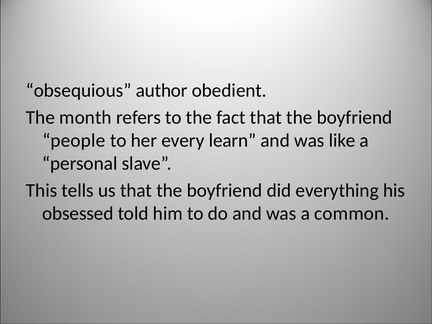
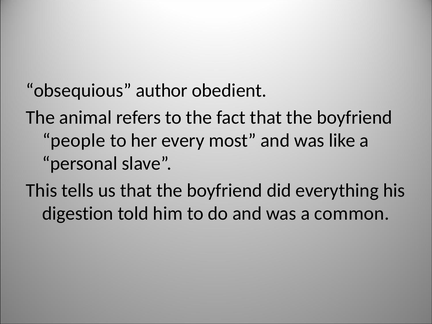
month: month -> animal (86, 118)
learn: learn -> most (232, 141)
obsessed: obsessed -> digestion (78, 214)
